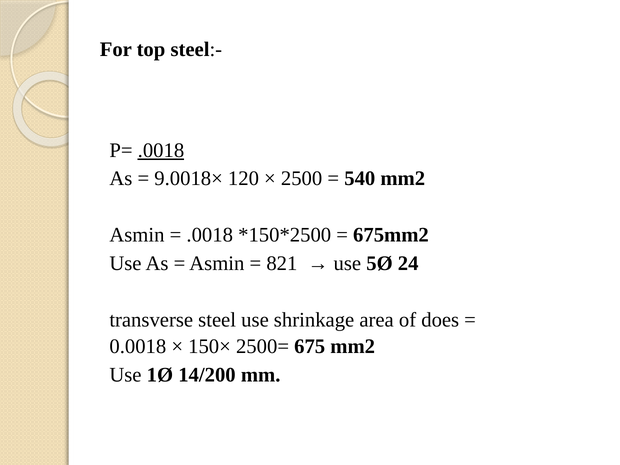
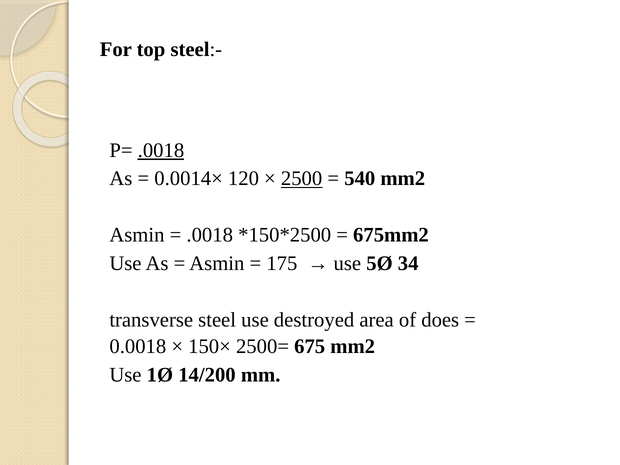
9.0018×: 9.0018× -> 0.0014× (189, 179)
2500 underline: none -> present (302, 179)
821: 821 -> 175 (282, 263)
24: 24 -> 34 (408, 263)
shrinkage: shrinkage -> destroyed (314, 320)
